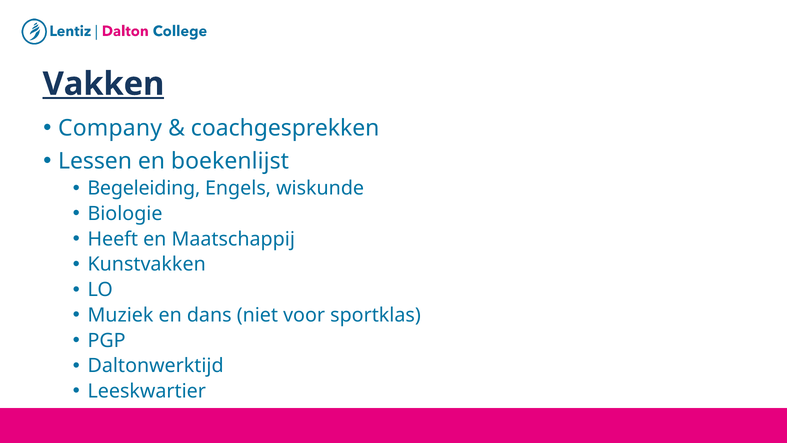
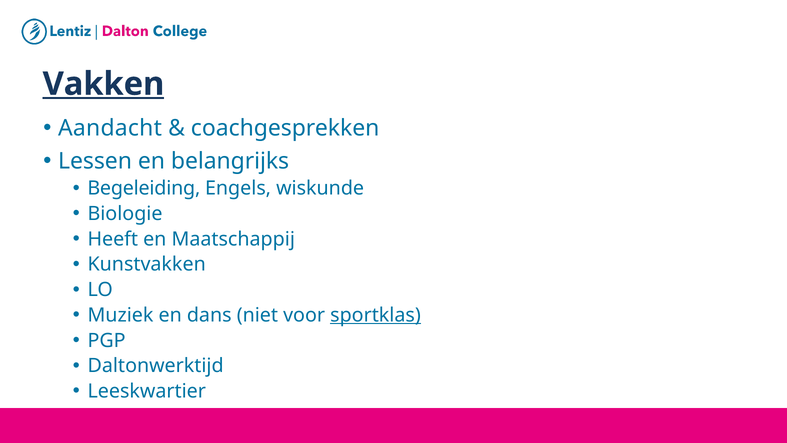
Company: Company -> Aandacht (110, 128)
boekenlijst: boekenlijst -> belangrijks (230, 161)
sportklas underline: none -> present (376, 315)
